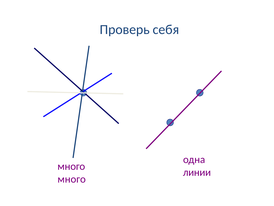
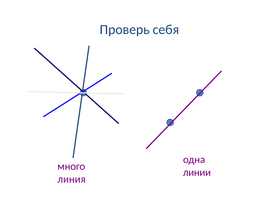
много: много -> линия (72, 179)
